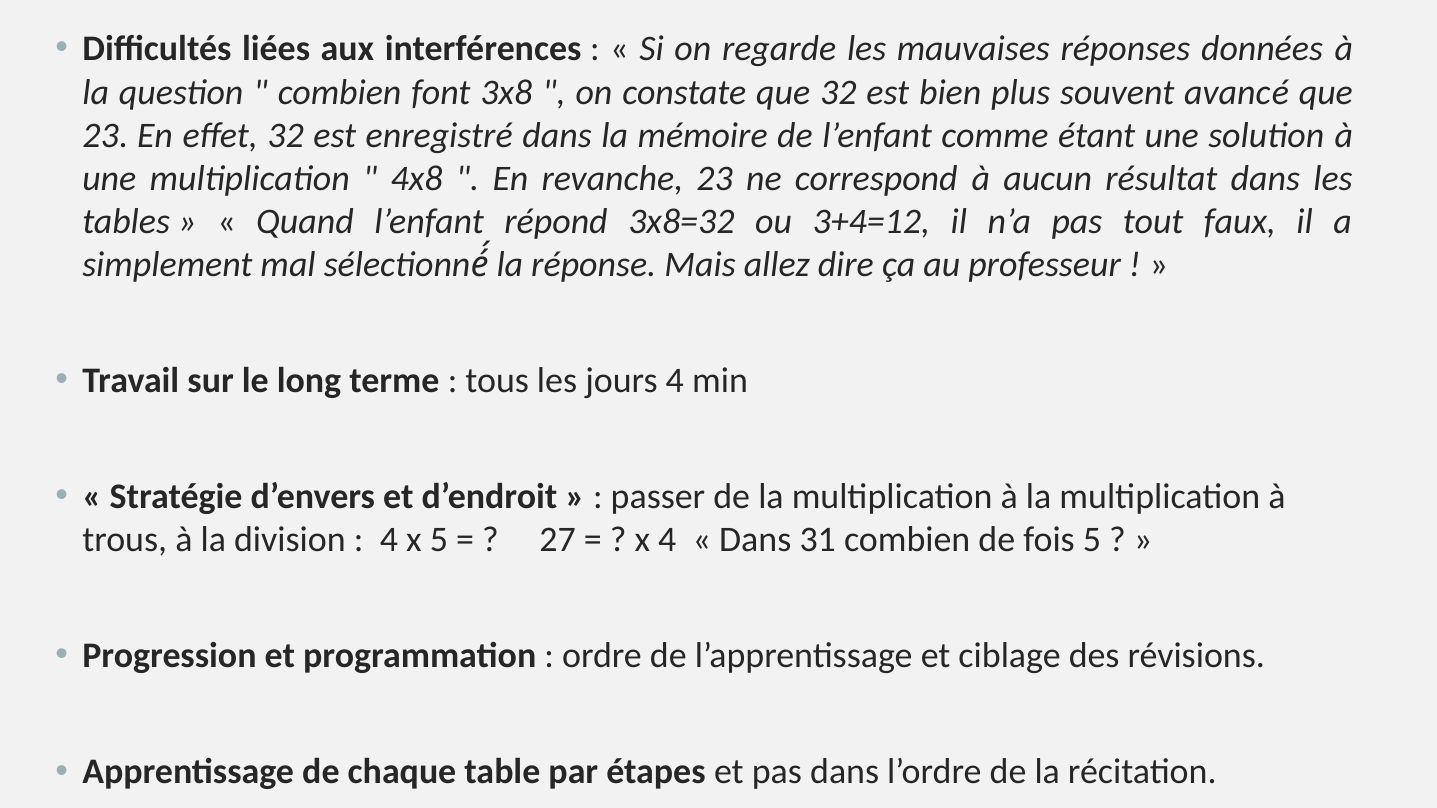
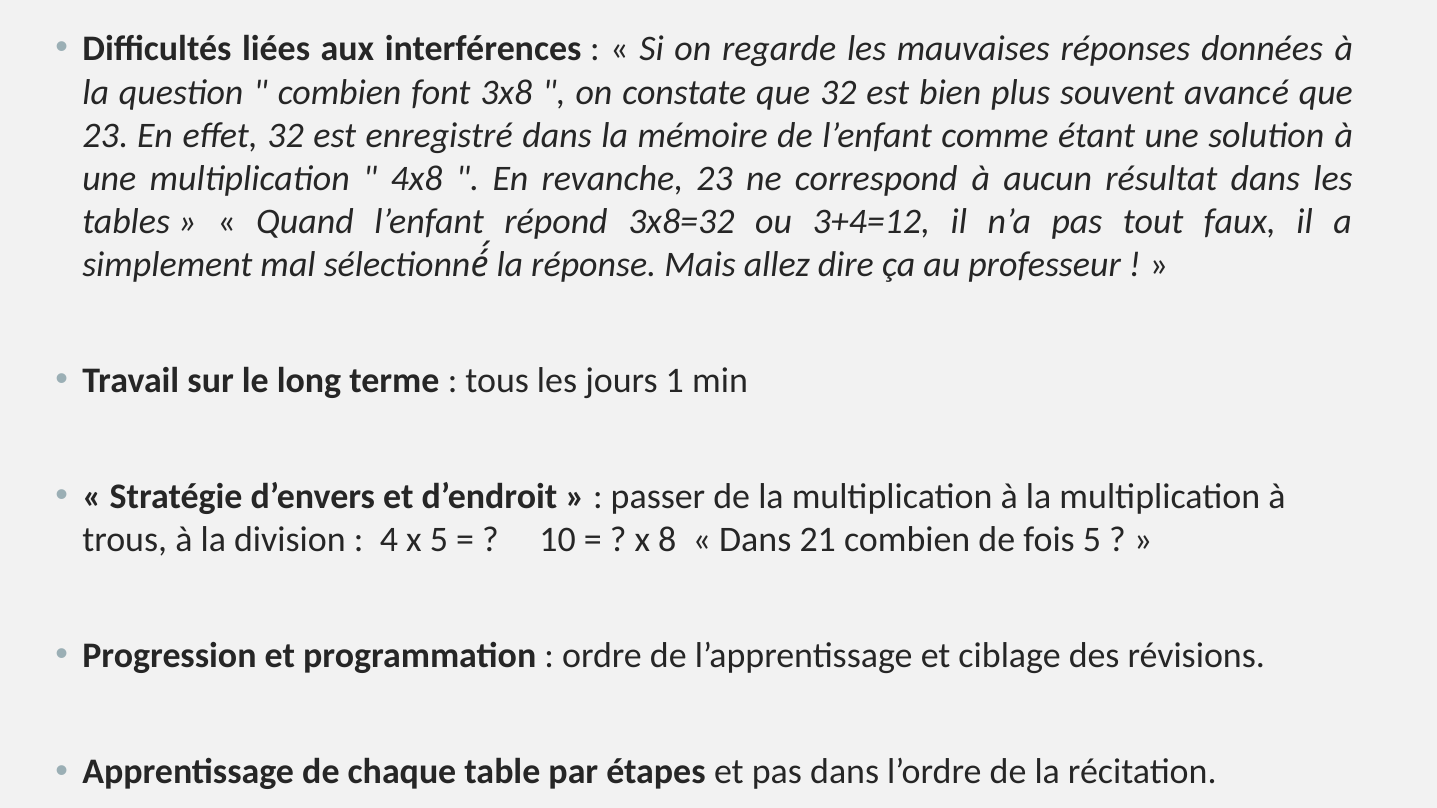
jours 4: 4 -> 1 (675, 381)
27: 27 -> 10 (557, 540)
x 4: 4 -> 8 (667, 540)
31: 31 -> 21 (818, 540)
